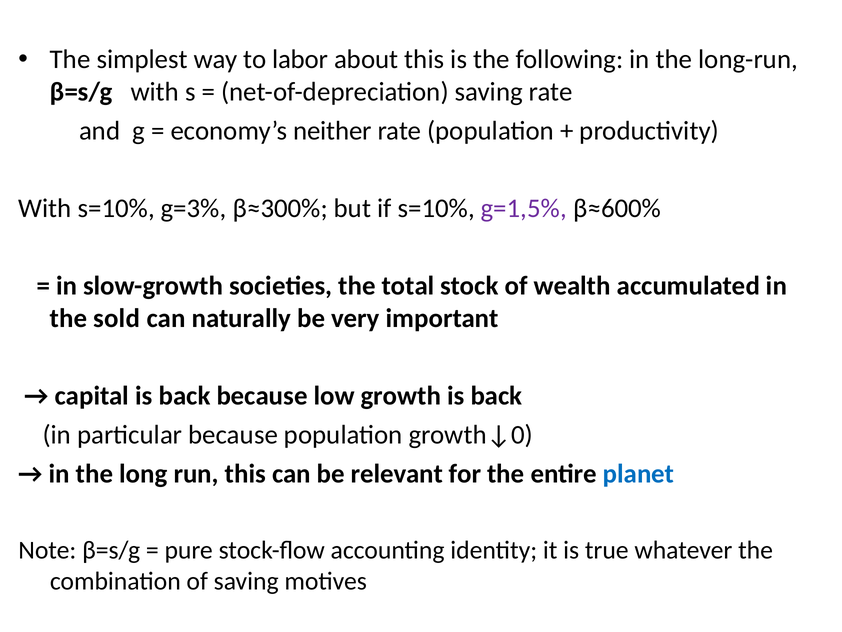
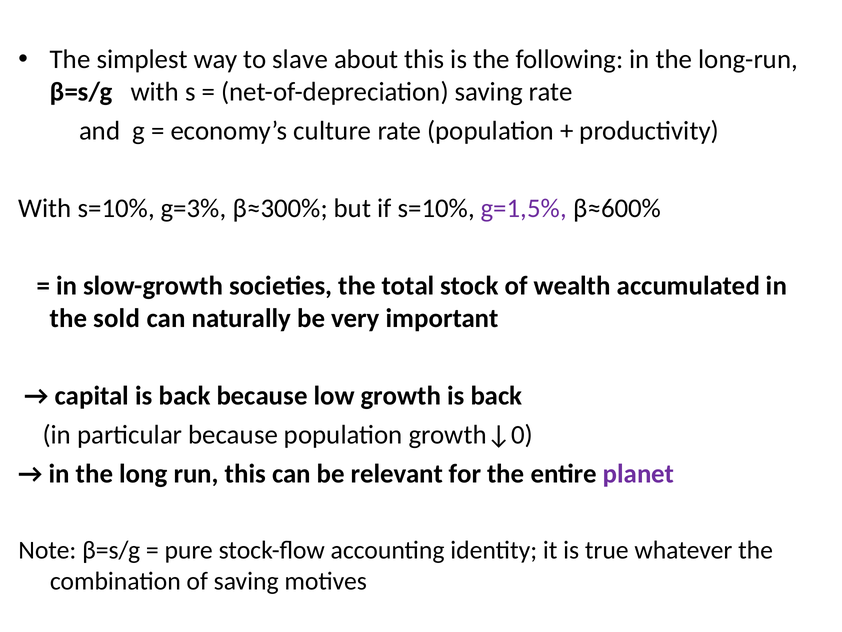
labor: labor -> slave (300, 59)
neither: neither -> culture (332, 131)
planet colour: blue -> purple (639, 473)
